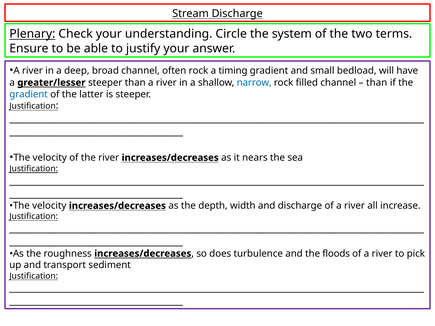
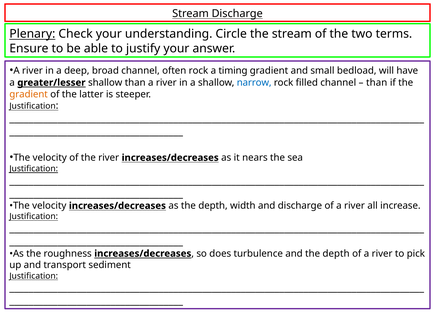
the system: system -> stream (292, 34)
greater/lesser steeper: steeper -> shallow (105, 83)
gradient colour: blue -> orange (29, 94)
and the floods: floods -> depth (336, 254)
